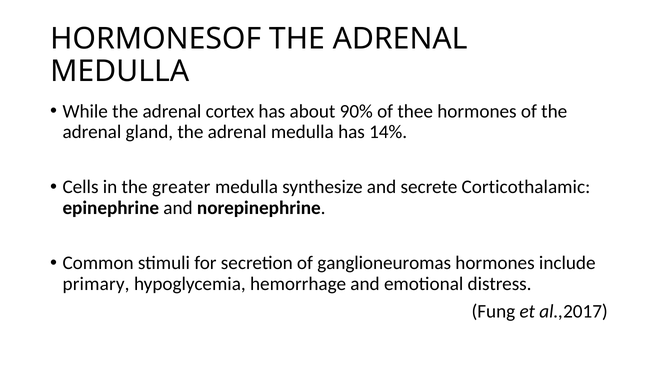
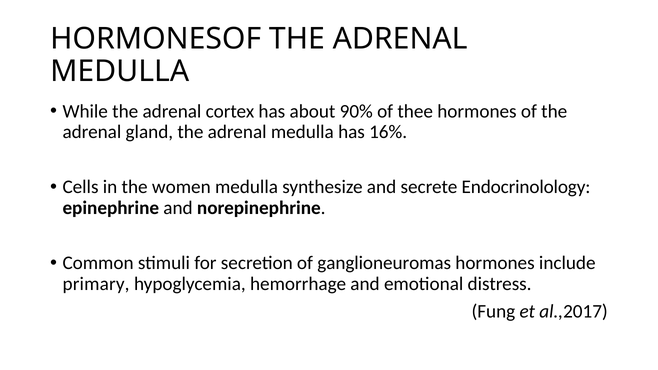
14%: 14% -> 16% (388, 132)
greater: greater -> women (181, 187)
Corticothalamic: Corticothalamic -> Endocrinolology (526, 187)
